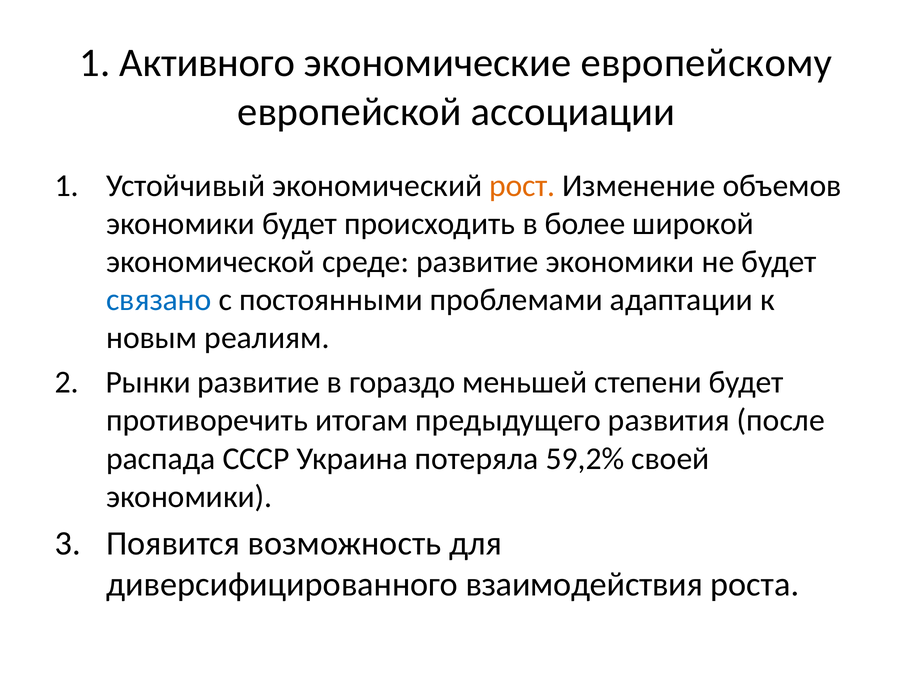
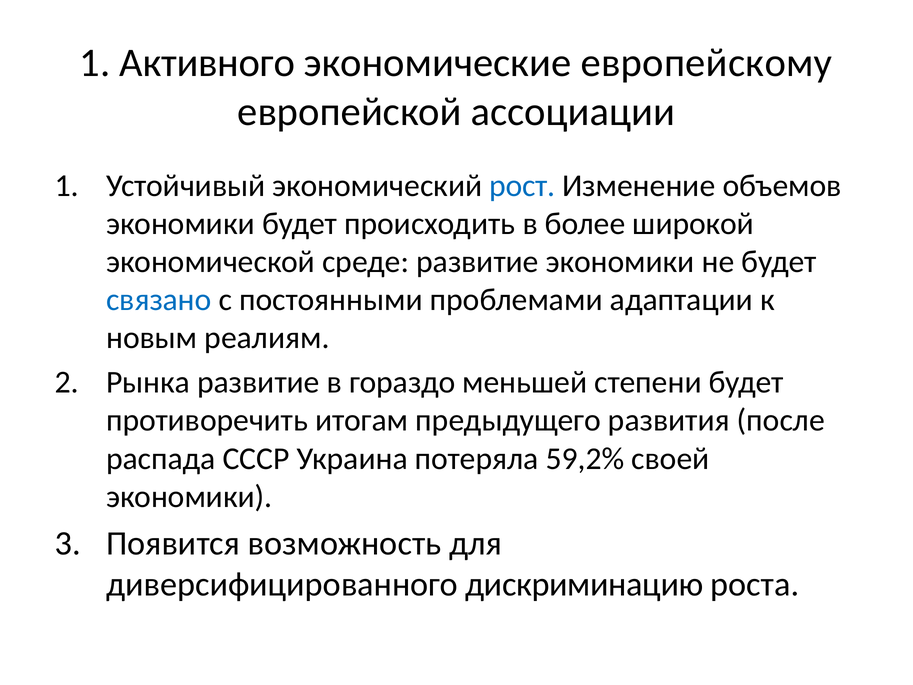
рост colour: orange -> blue (522, 186)
Рынки: Рынки -> Рынка (148, 382)
взаимодействия: взаимодействия -> дискриминацию (584, 584)
